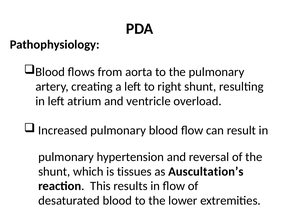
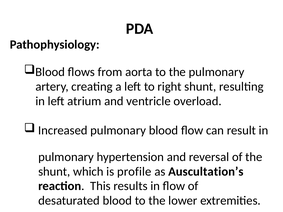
tissues: tissues -> profile (134, 172)
